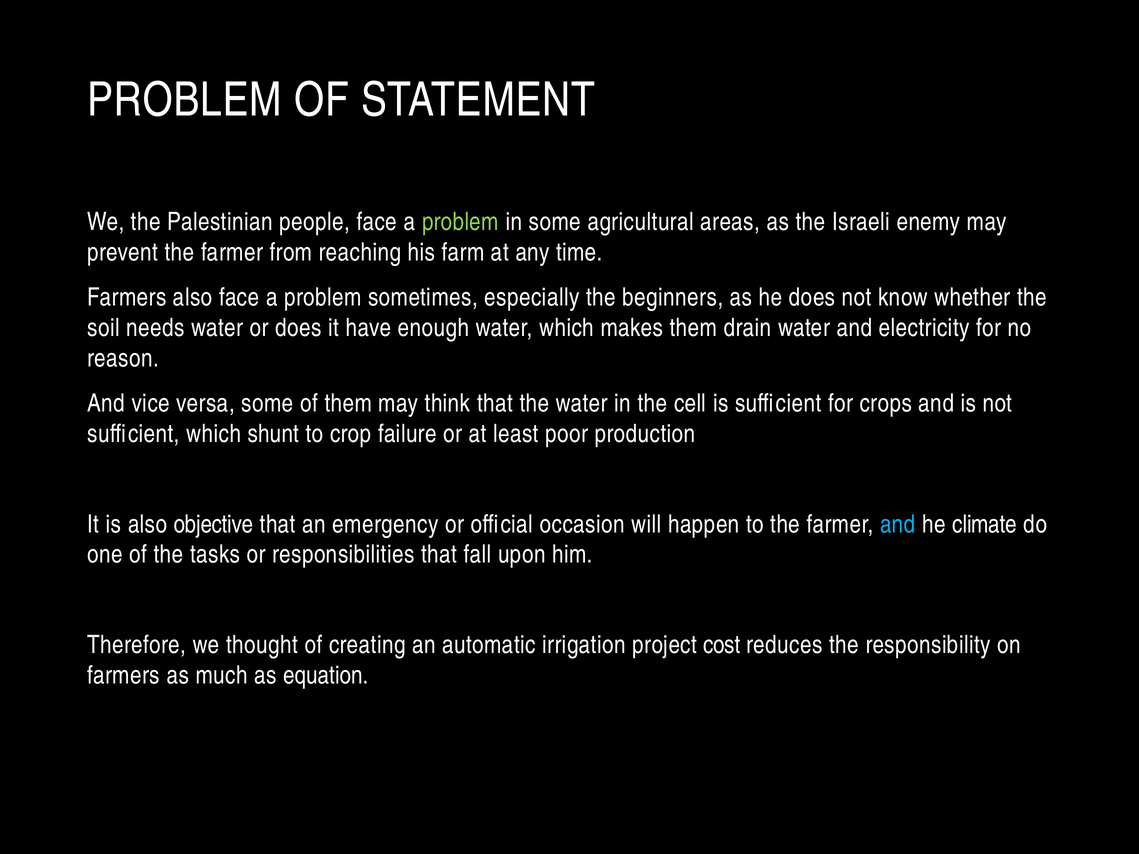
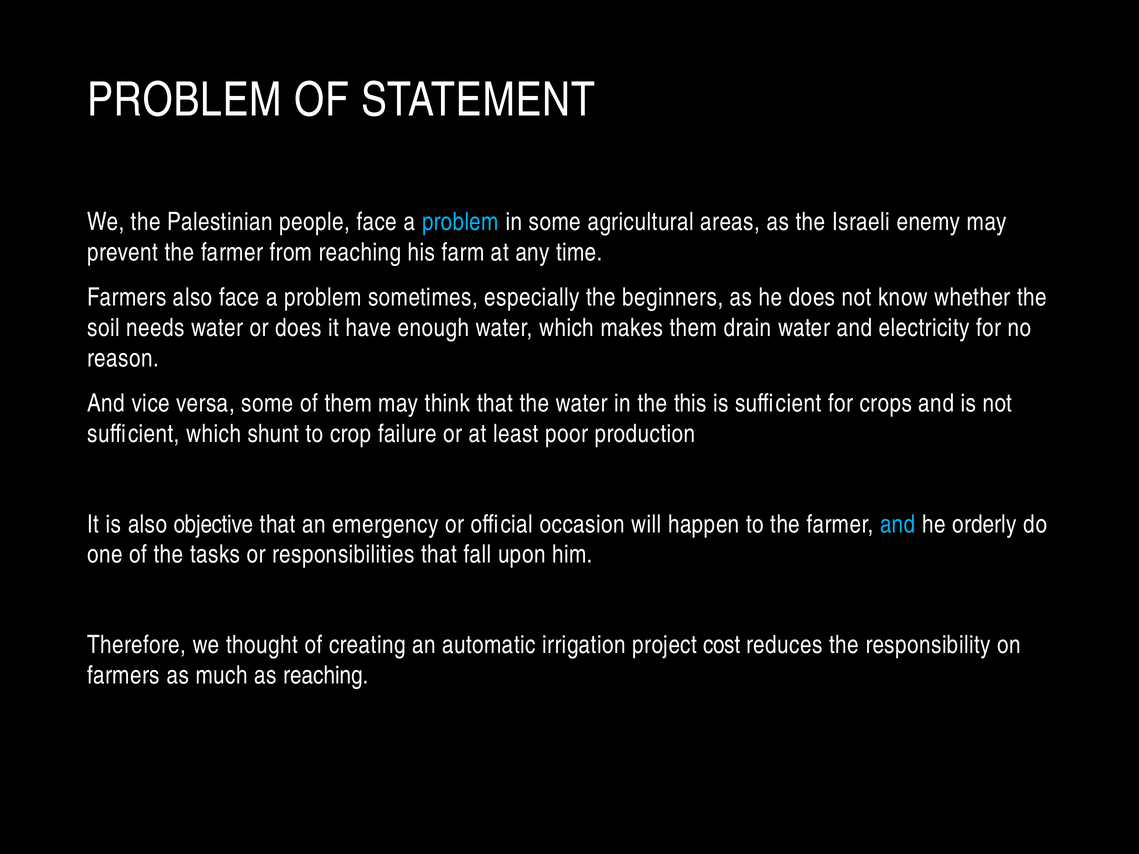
problem colour: light green -> light blue (460, 222)
cell: cell -> this (690, 404)
climate: climate -> orderly (985, 524)
as equation: equation -> reaching (326, 676)
